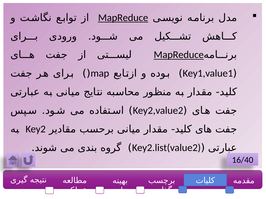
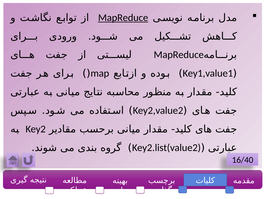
MapReduce underline: present -> none (179, 55)
